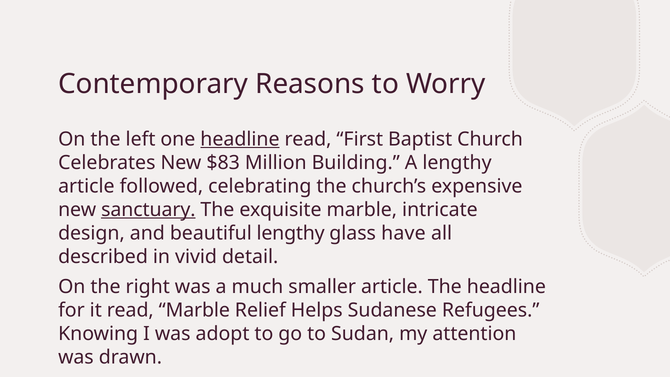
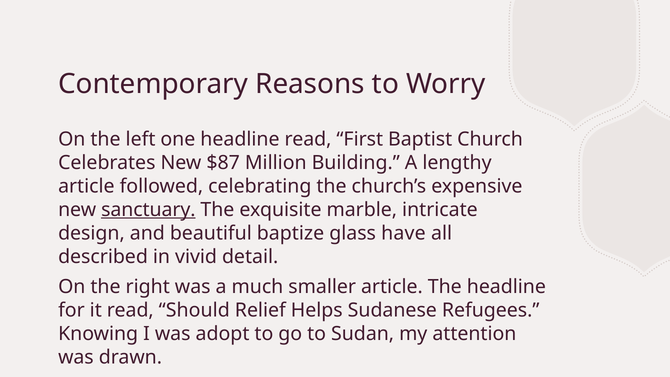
headline underline: present -> none (240, 139)
$83: $83 -> $87 (223, 163)
beautiful lengthy: lengthy -> baptize (291, 233)
read Marble: Marble -> Should (194, 310)
